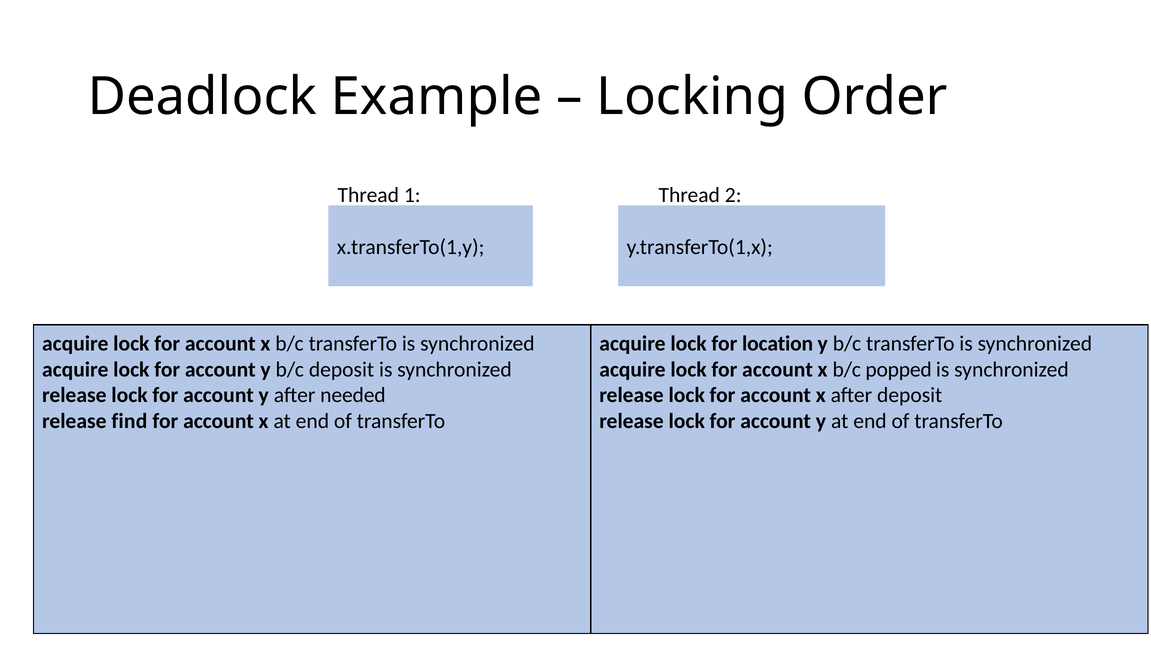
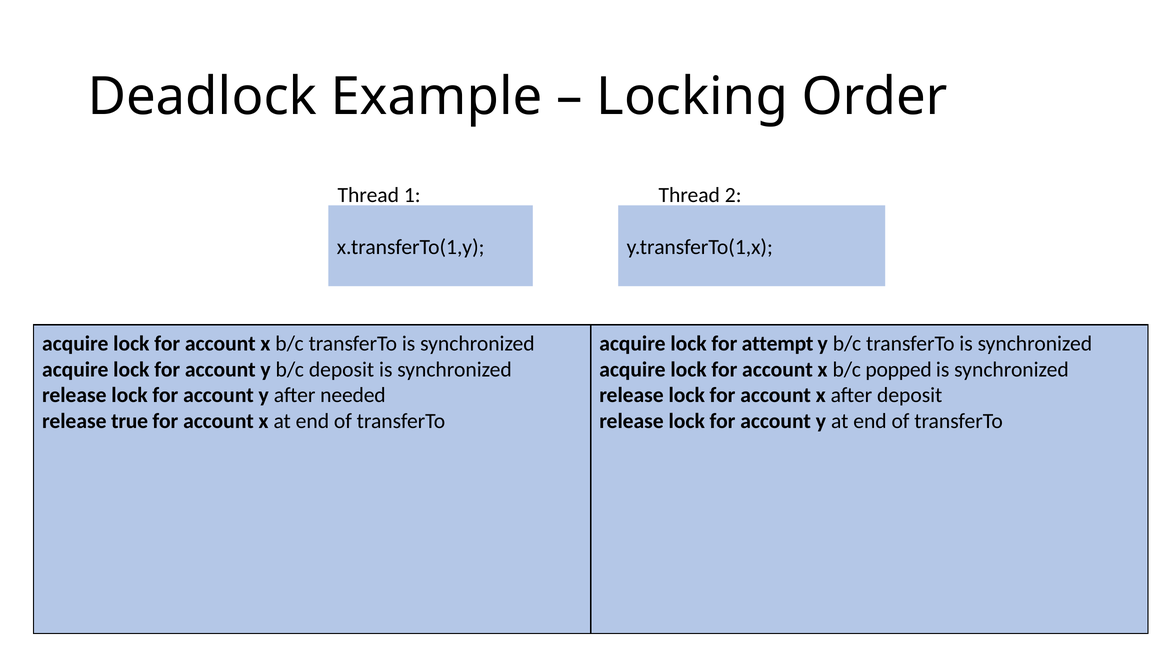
location: location -> attempt (778, 343)
find: find -> true (130, 421)
